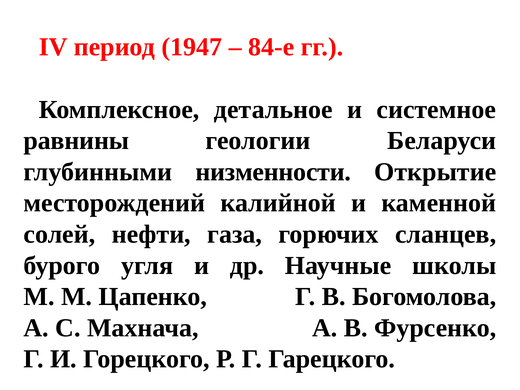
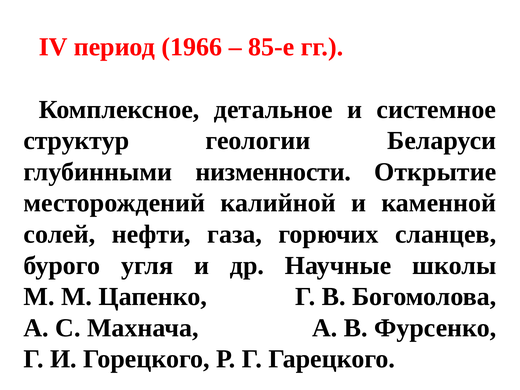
1947: 1947 -> 1966 (192, 47)
84-е: 84-е -> 85-е (271, 47)
равнины: равнины -> структур (76, 141)
